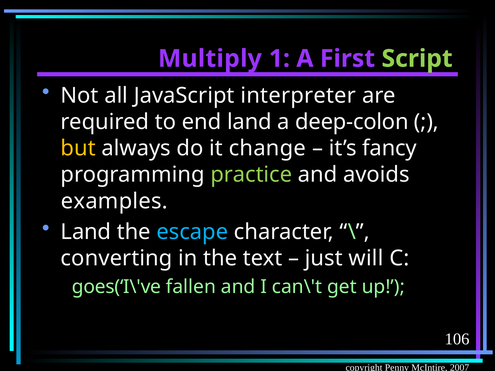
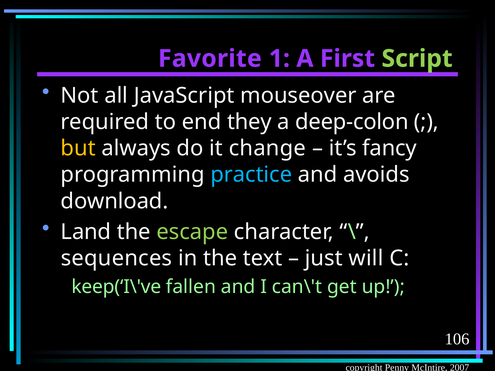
Multiply: Multiply -> Favorite (210, 59)
interpreter: interpreter -> mouseover (298, 96)
end land: land -> they (249, 122)
practice colour: light green -> light blue (251, 175)
examples: examples -> download (114, 201)
escape colour: light blue -> light green (192, 232)
converting: converting -> sequences (117, 258)
goes(‘I\'ve: goes(‘I\'ve -> keep(‘I\'ve (116, 287)
